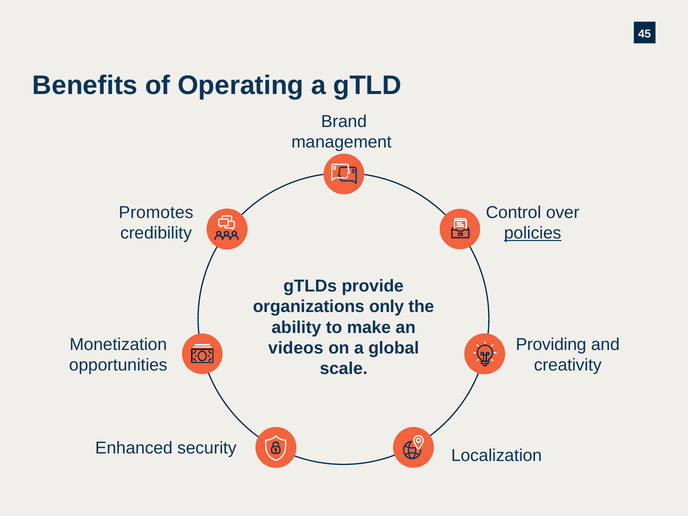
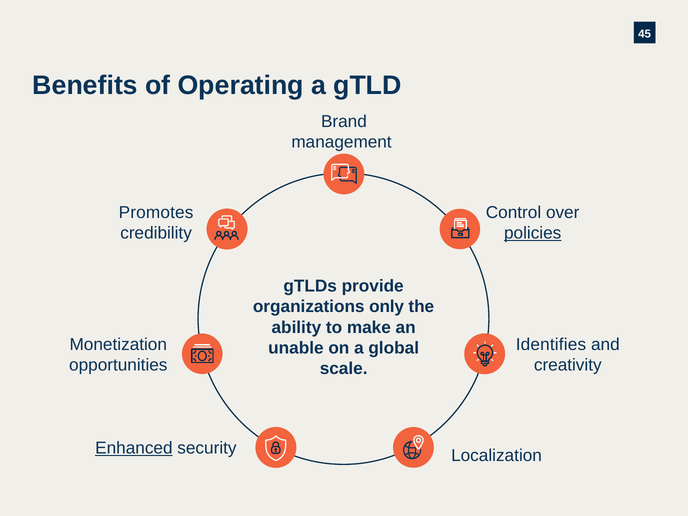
Providing: Providing -> Identifies (551, 344)
videos: videos -> unable (296, 348)
Enhanced underline: none -> present (134, 448)
